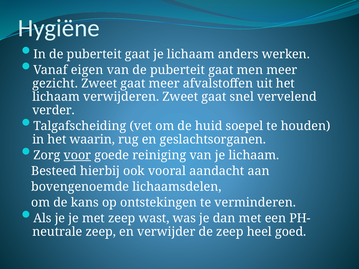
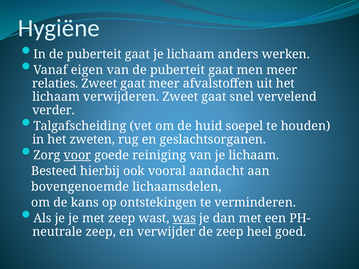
gezicht: gezicht -> relaties (55, 84)
waarin: waarin -> zweten (92, 140)
was underline: none -> present (184, 219)
